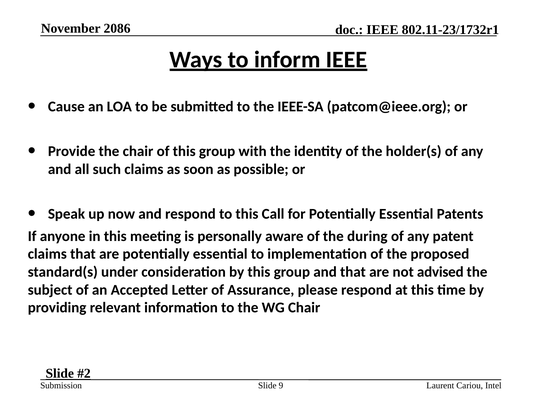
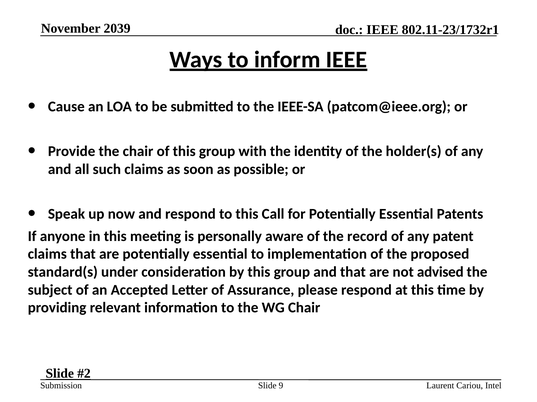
2086: 2086 -> 2039 (117, 28)
during: during -> record (367, 237)
